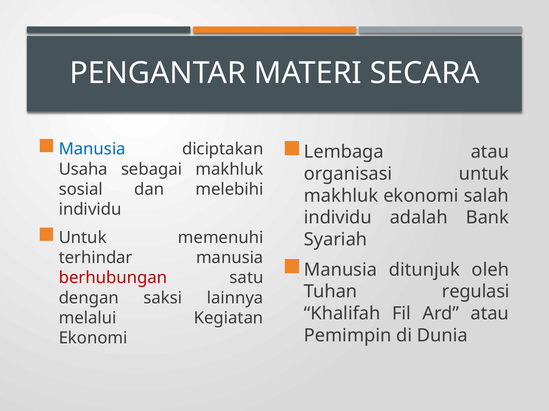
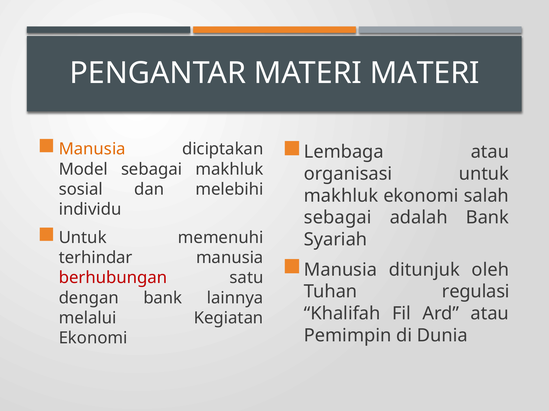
MATERI SECARA: SECARA -> MATERI (425, 73)
Manusia colour: blue -> orange (92, 149)
Usaha: Usaha -> Model (83, 169)
individu: individu -> sebagai (338, 218)
dengan saksi: saksi -> bank (163, 298)
